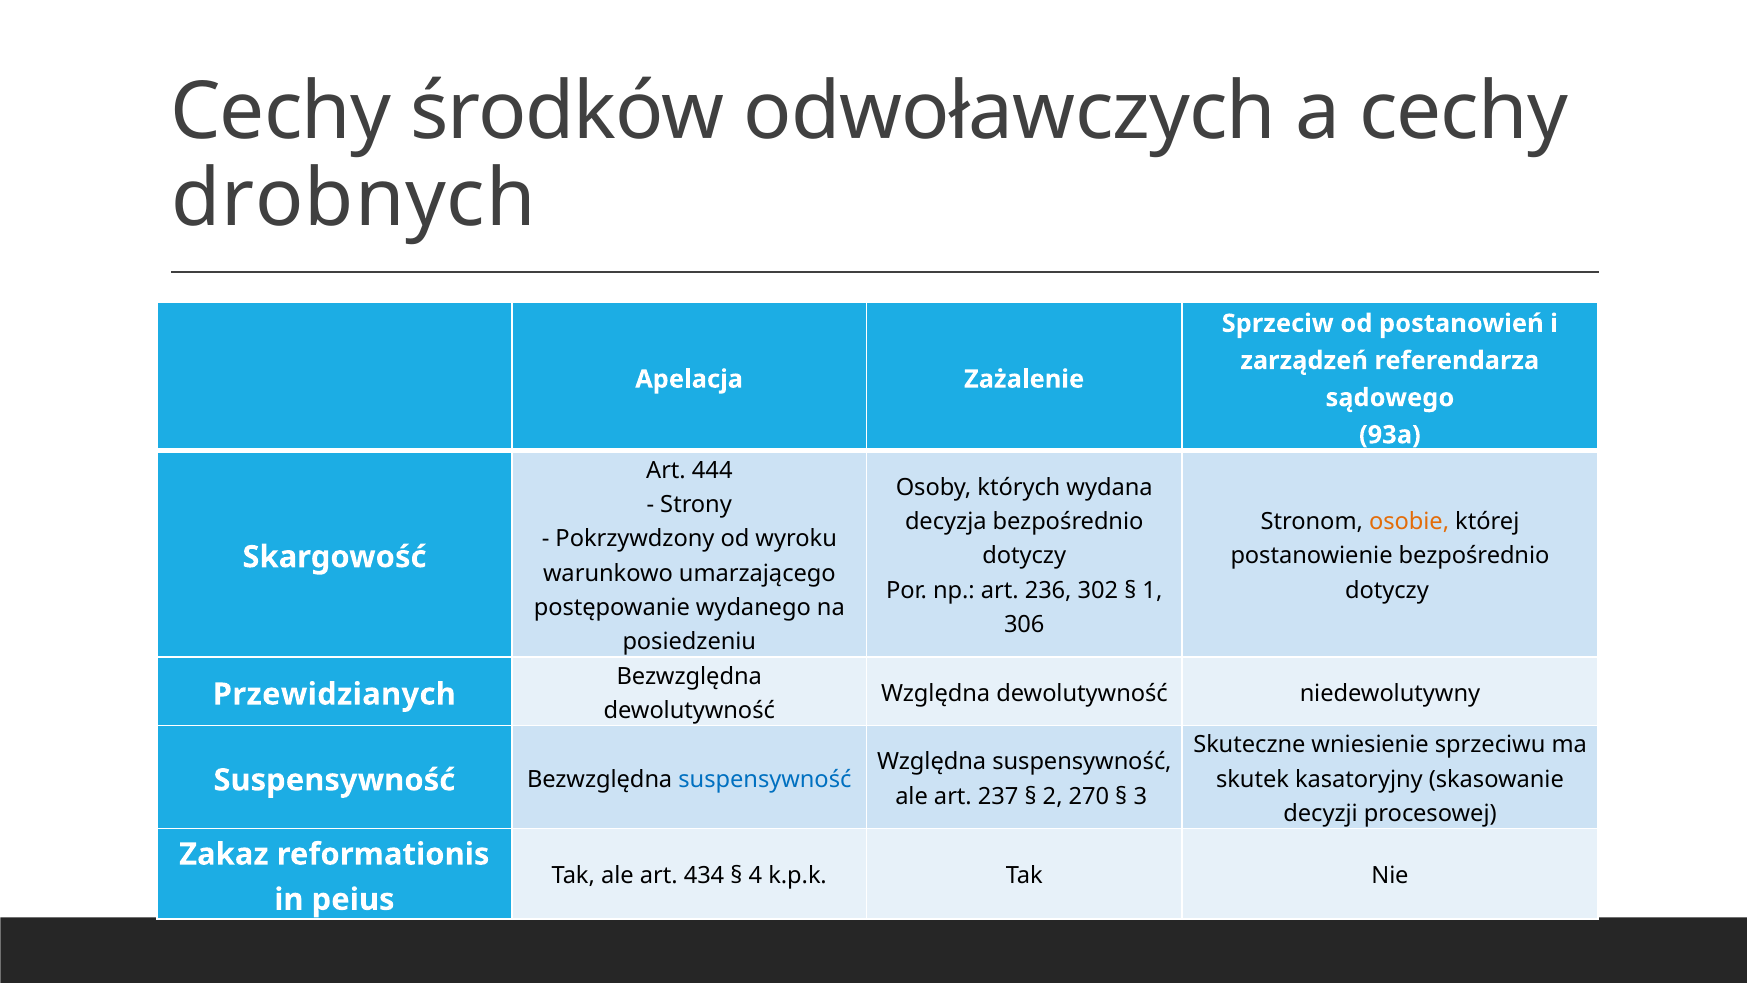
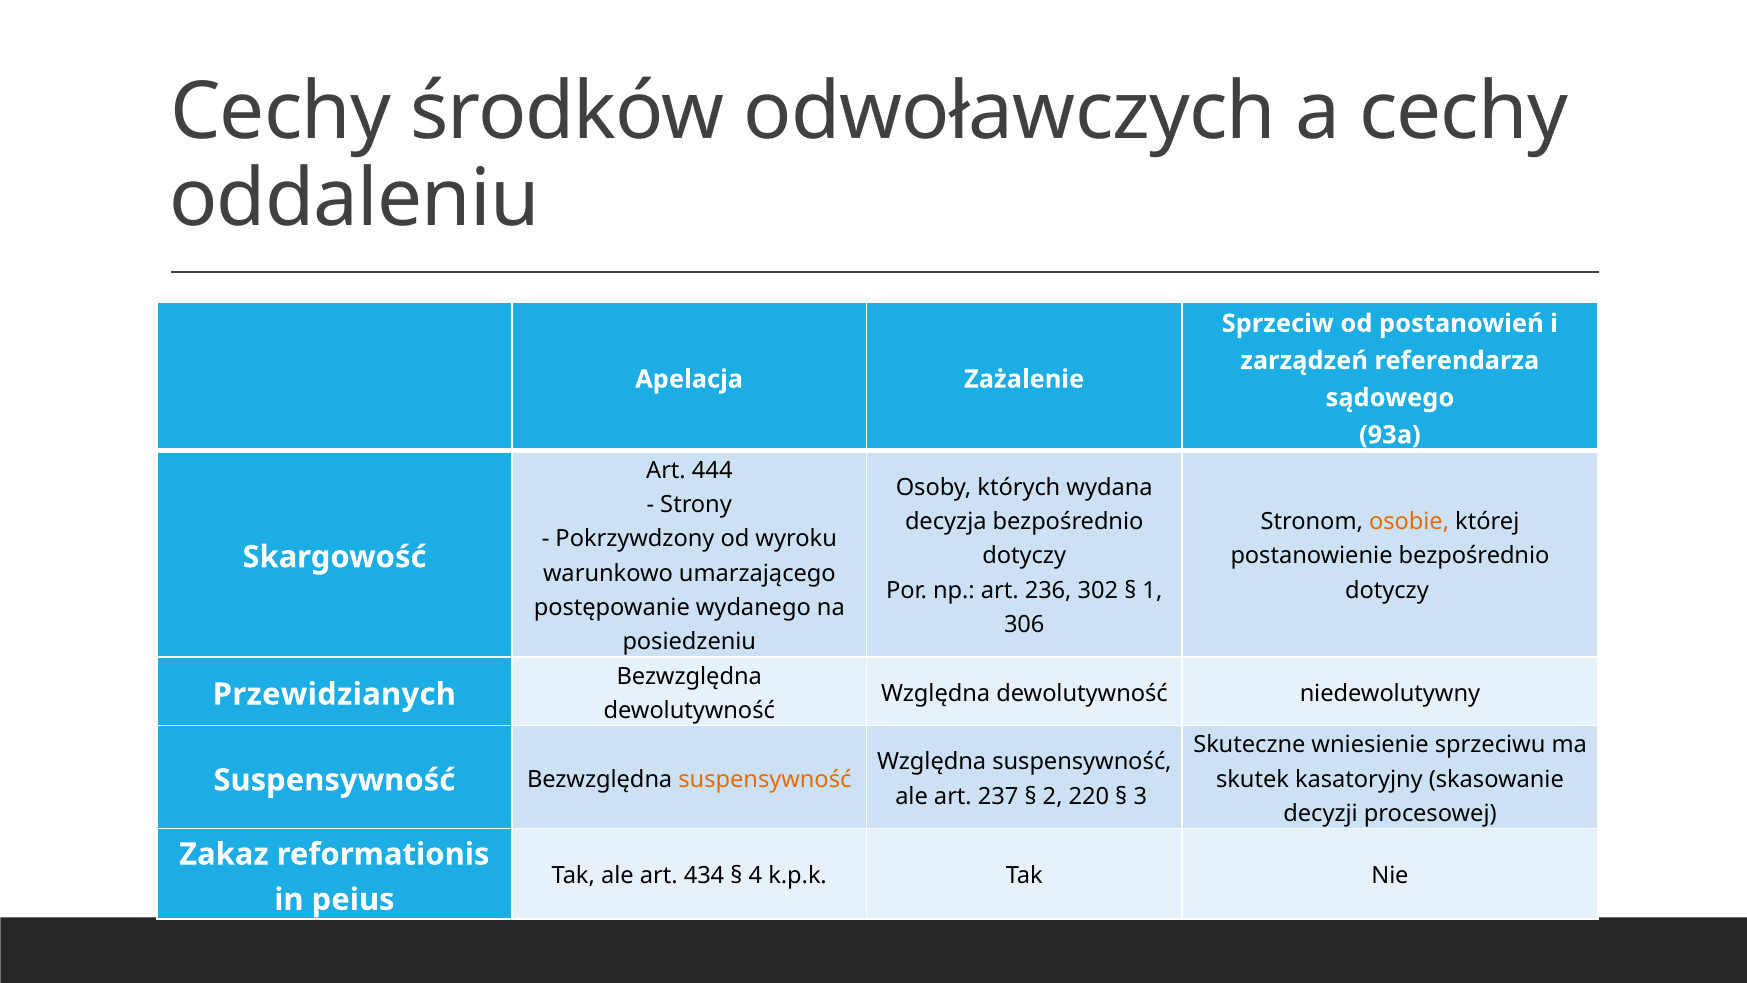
drobnych: drobnych -> oddaleniu (355, 199)
suspensywność colour: blue -> orange (765, 779)
270: 270 -> 220 (1089, 796)
